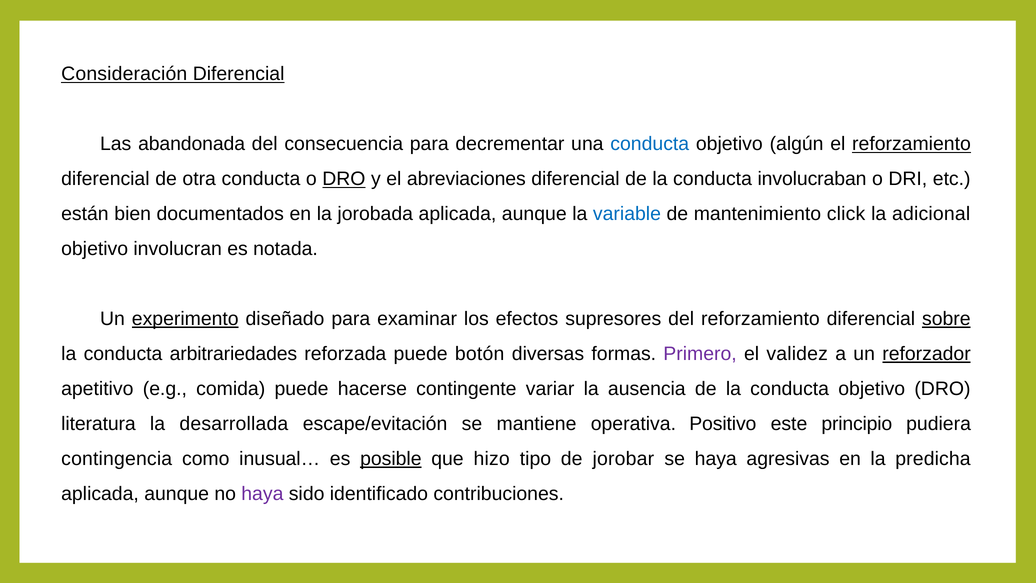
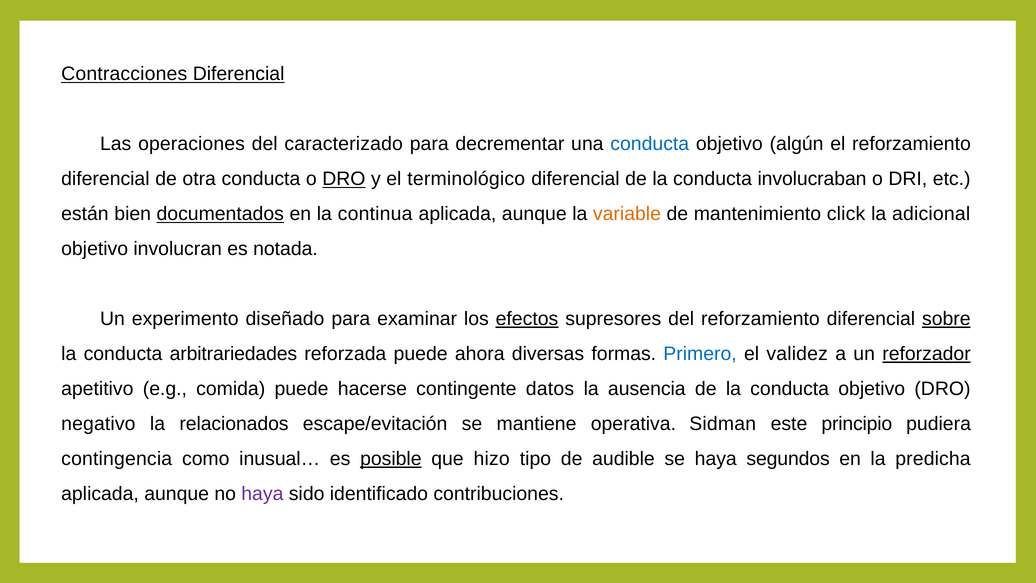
Consideración: Consideración -> Contracciones (124, 74)
abandonada: abandonada -> operaciones (192, 144)
consecuencia: consecuencia -> caracterizado (344, 144)
reforzamiento underline: present -> none (911, 144)
abreviaciones: abreviaciones -> terminológico (466, 179)
documentados underline: none -> present (220, 214)
jorobada: jorobada -> continua (375, 214)
variable colour: blue -> orange (627, 214)
experimento underline: present -> none (185, 319)
efectos underline: none -> present (527, 319)
botón: botón -> ahora (480, 354)
Primero colour: purple -> blue (700, 354)
variar: variar -> datos (550, 389)
literatura: literatura -> negativo (98, 424)
desarrollada: desarrollada -> relacionados (234, 424)
Positivo: Positivo -> Sidman (723, 424)
jorobar: jorobar -> audible (623, 459)
agresivas: agresivas -> segundos (788, 459)
